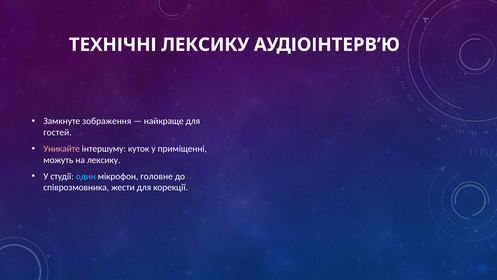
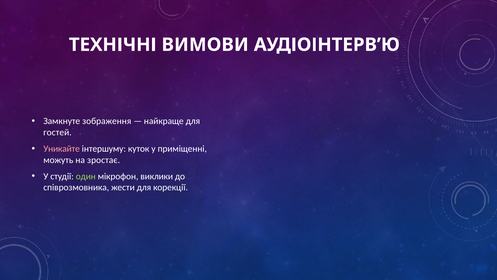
ТЕХНІЧНІ ЛЕКСИКУ: ЛЕКСИКУ -> ВИМОВИ (205, 45)
на лексику: лексику -> зростає (104, 160)
один colour: light blue -> light green (86, 176)
головне: головне -> виклики (157, 176)
